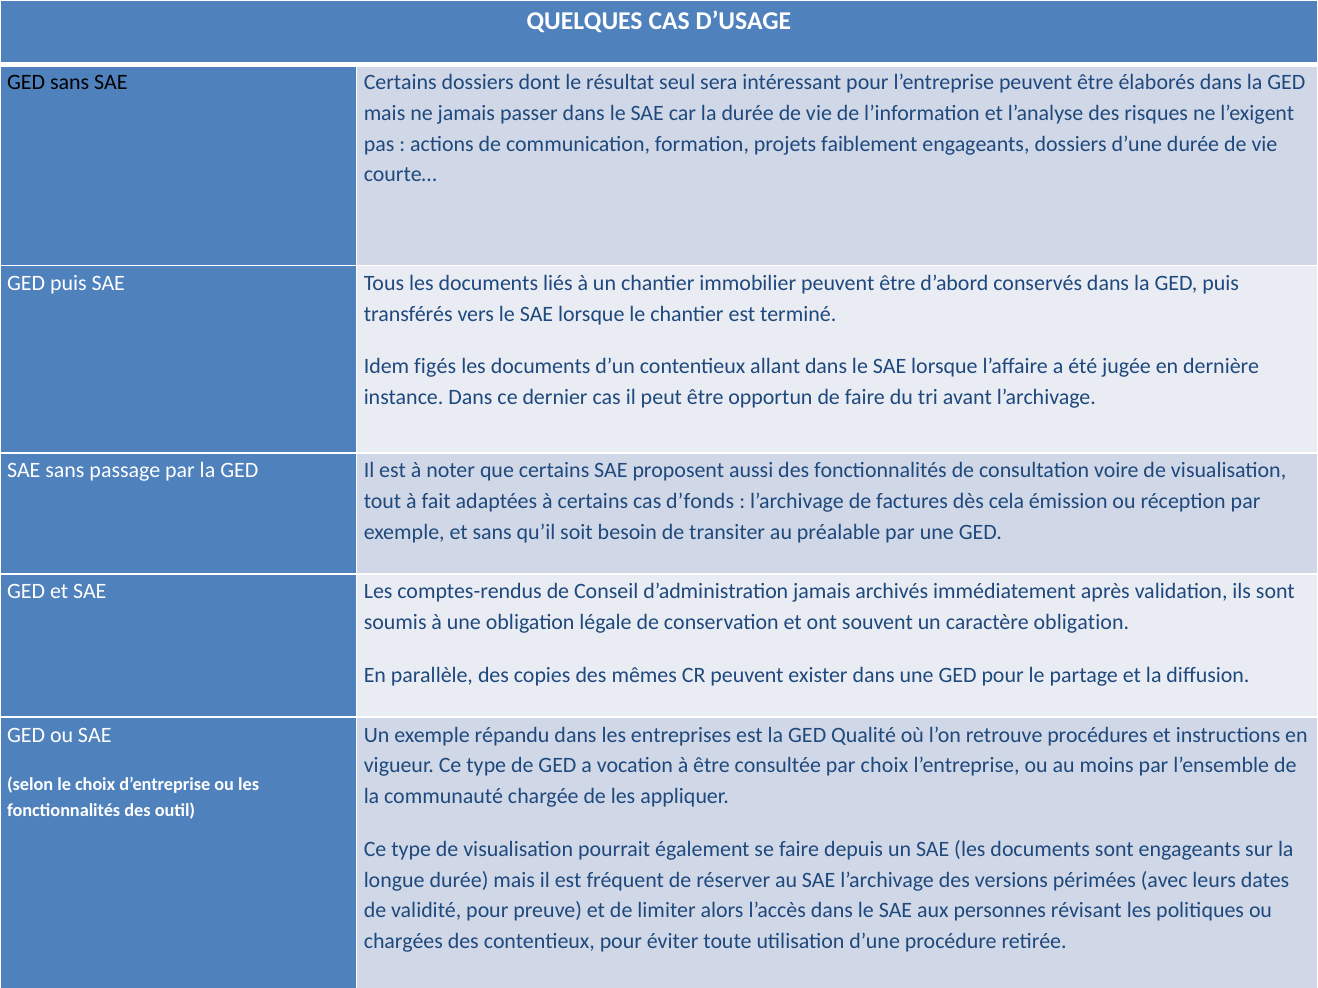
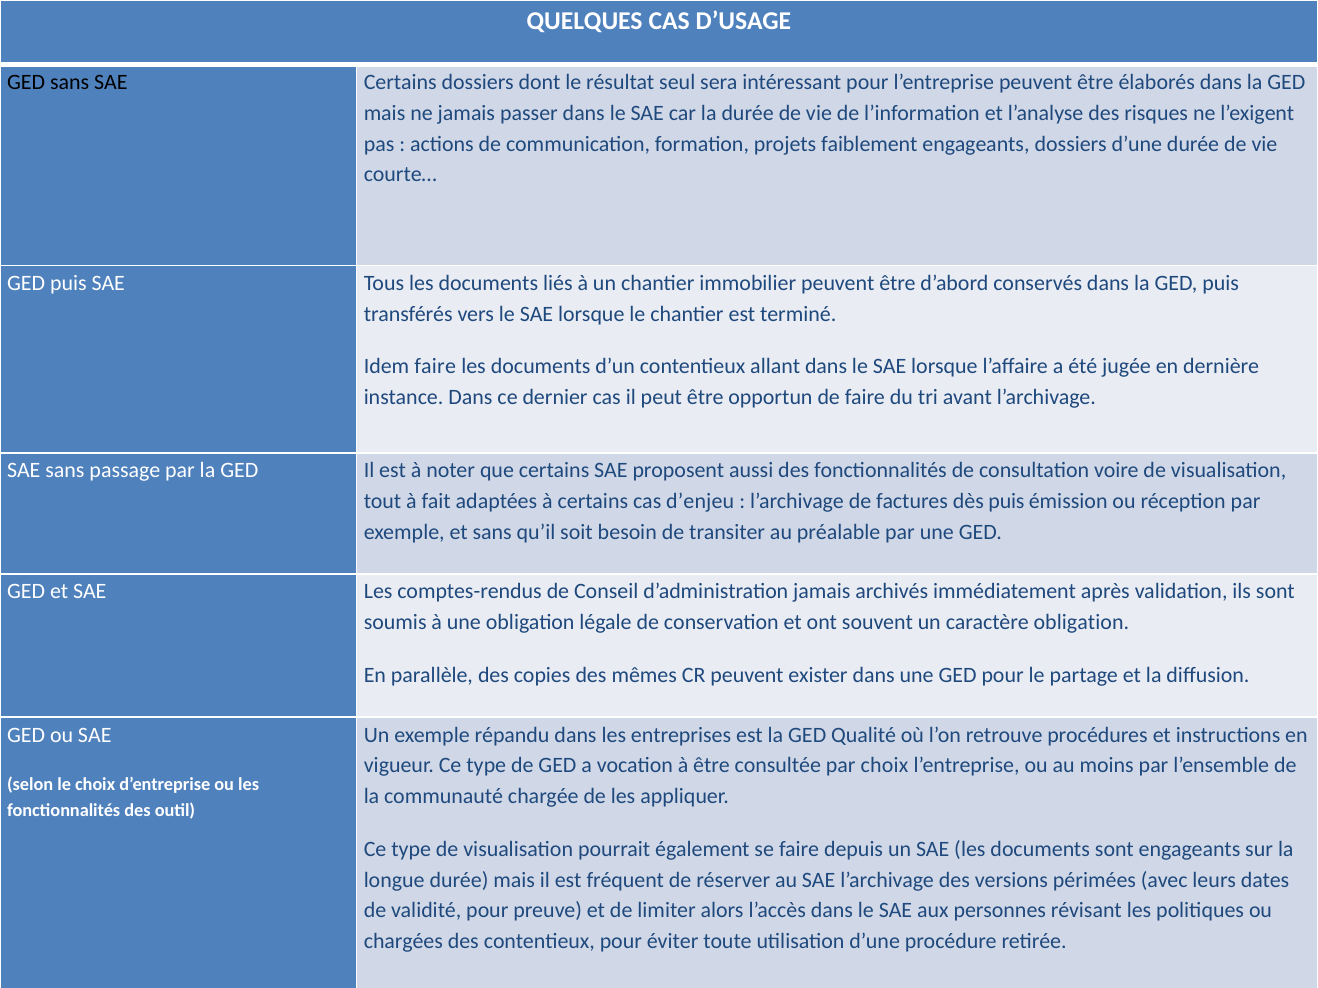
Idem figés: figés -> faire (435, 367)
d’fonds: d’fonds -> d’enjeu (700, 502)
dès cela: cela -> puis (1006, 502)
